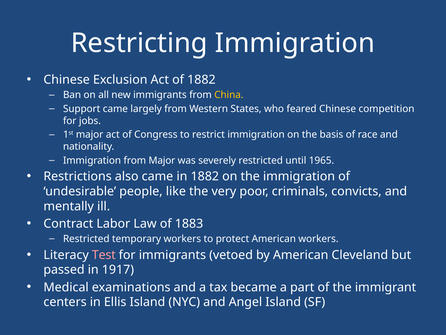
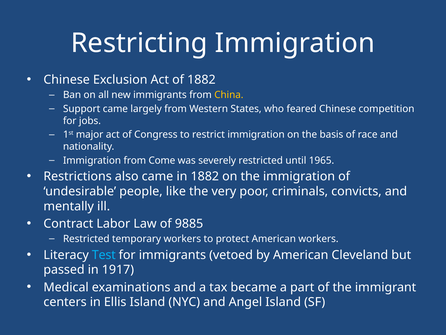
from Major: Major -> Come (162, 160)
1883: 1883 -> 9885 (189, 223)
Test colour: pink -> light blue (104, 255)
